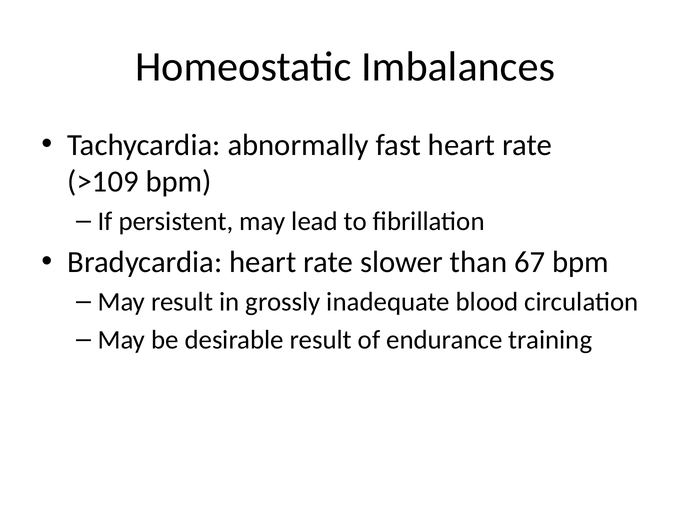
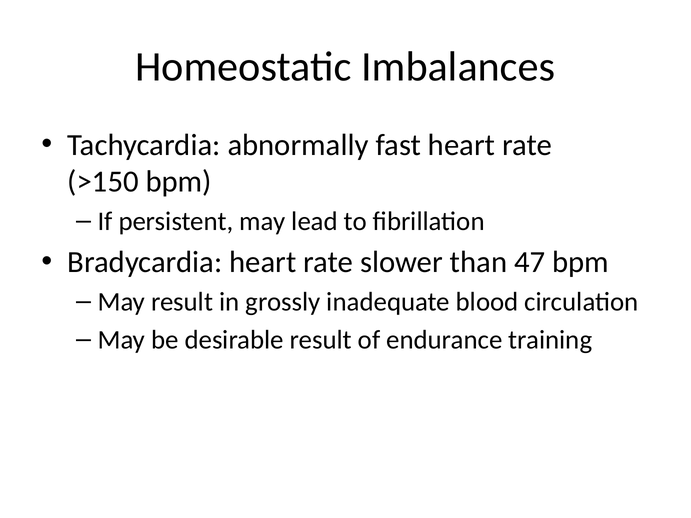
>109: >109 -> >150 (103, 182)
67: 67 -> 47 (530, 262)
